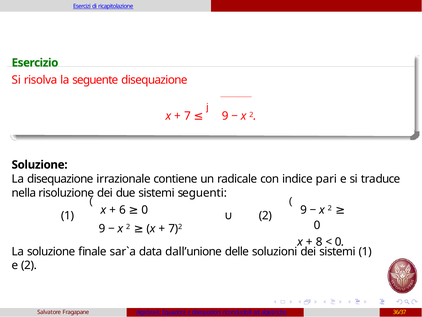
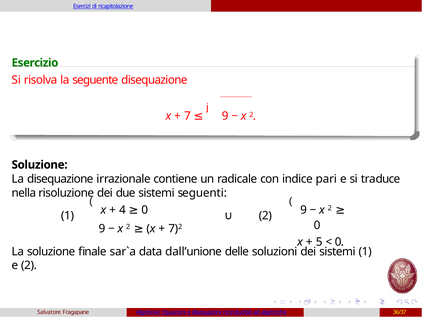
6: 6 -> 4 (122, 210)
8: 8 -> 5 (319, 242)
